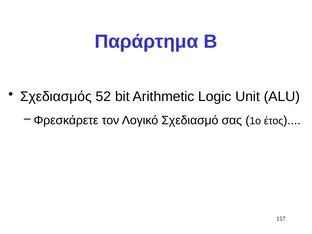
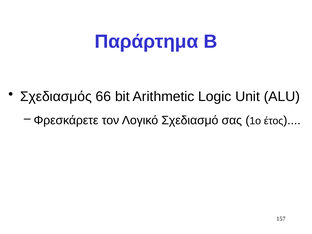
52: 52 -> 66 (103, 97)
